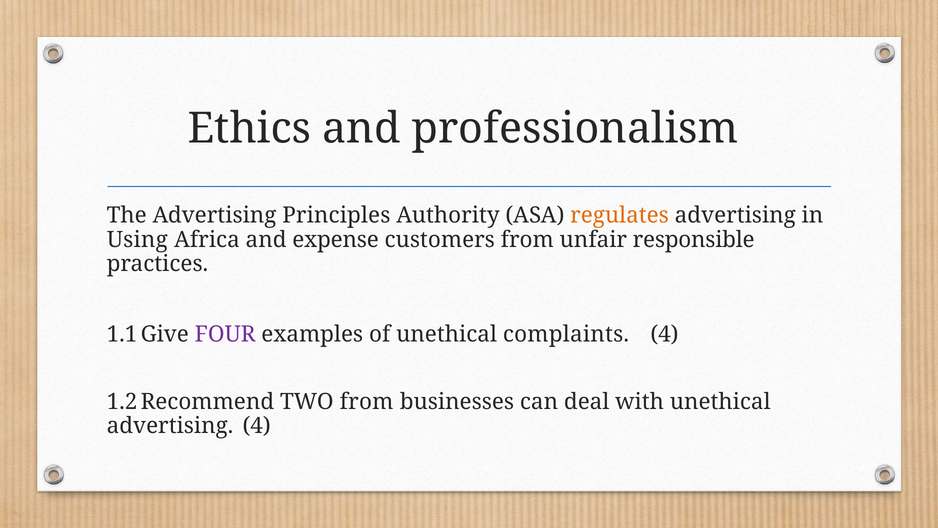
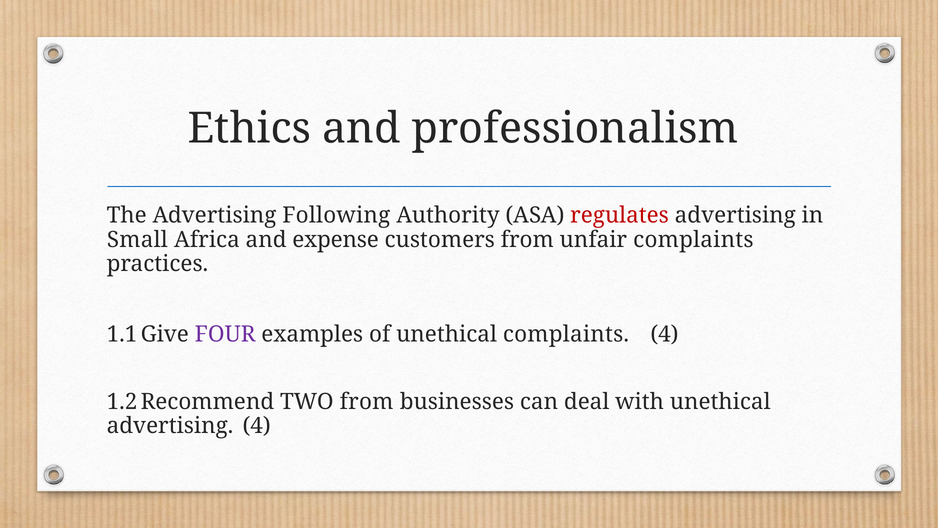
Principles: Principles -> Following (336, 215)
regulates colour: orange -> red (620, 215)
Using: Using -> Small (137, 240)
unfair responsible: responsible -> complaints (693, 240)
